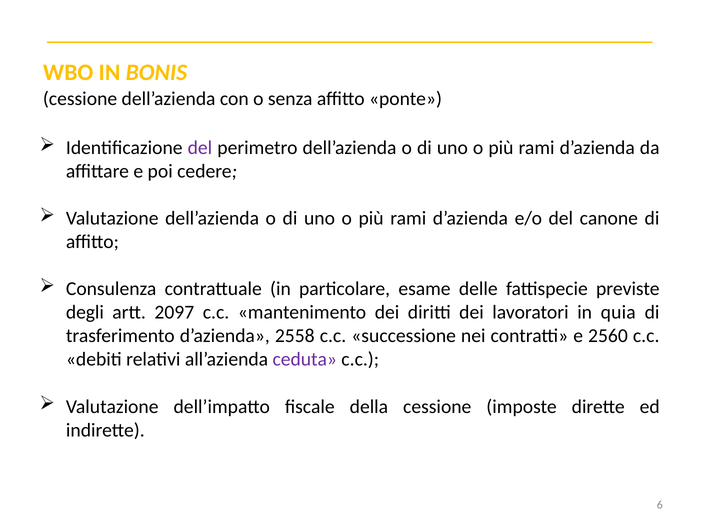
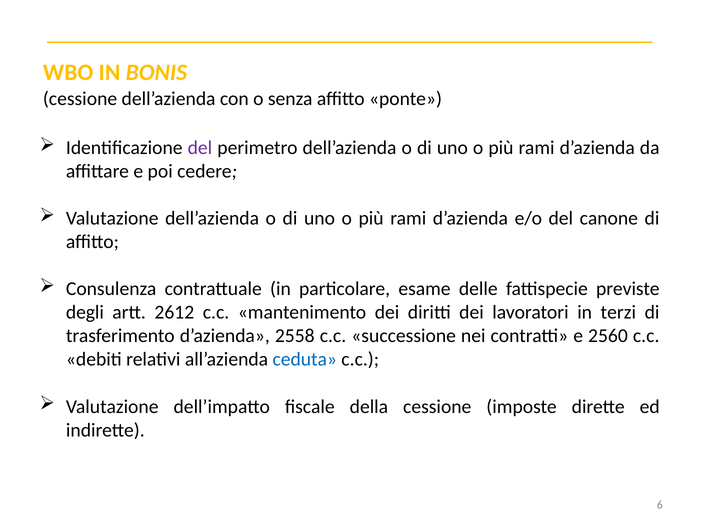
2097: 2097 -> 2612 (174, 312)
quia: quia -> terzi (618, 312)
ceduta colour: purple -> blue (305, 359)
